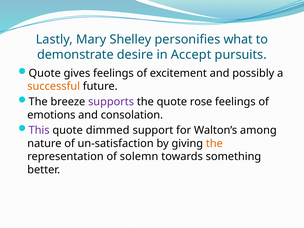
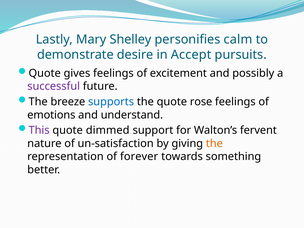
what: what -> calm (238, 39)
successful colour: orange -> purple (54, 86)
supports colour: purple -> blue (111, 102)
consolation: consolation -> understand (132, 115)
among: among -> fervent (258, 130)
solemn: solemn -> forever (139, 157)
